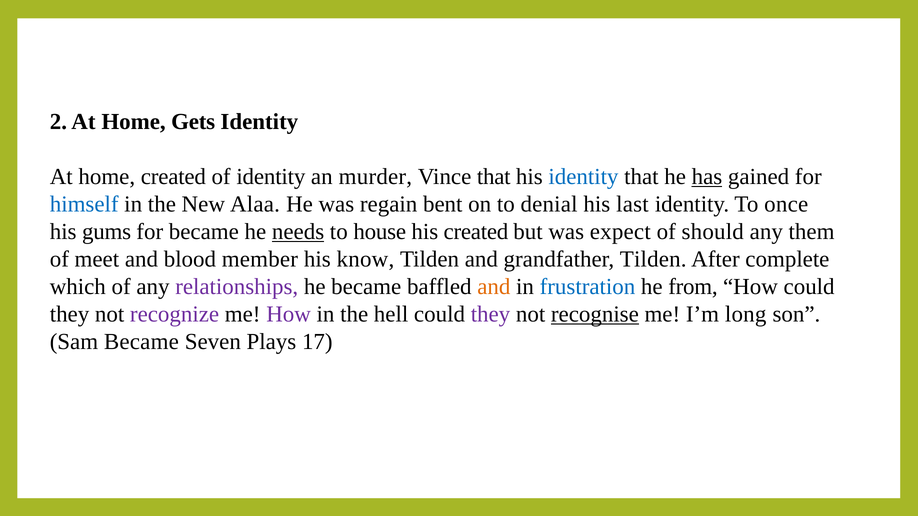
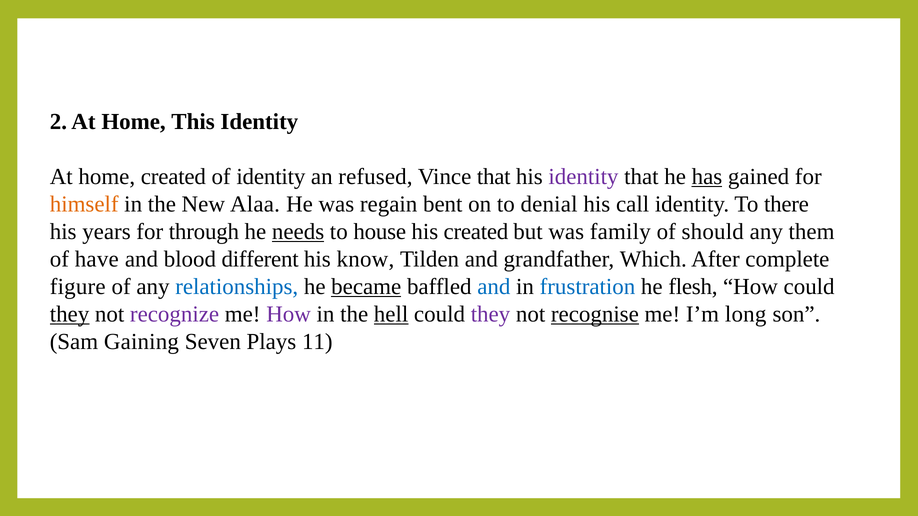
Gets: Gets -> This (193, 122)
murder: murder -> refused (375, 177)
identity colour: blue -> purple (583, 177)
himself colour: blue -> orange (84, 204)
last: last -> call (633, 204)
once: once -> there (786, 204)
gums: gums -> years (106, 232)
for became: became -> through (204, 232)
expect: expect -> family (620, 232)
meet: meet -> have (97, 259)
member: member -> different (260, 259)
grandfather Tilden: Tilden -> Which (653, 259)
which: which -> figure (78, 287)
relationships colour: purple -> blue (237, 287)
became underline: none -> present (366, 287)
and colour: orange -> blue (494, 287)
from: from -> flesh (693, 287)
they underline: none -> present (70, 314)
hell underline: none -> present (391, 314)
Sam Became: Became -> Gaining (141, 342)
17: 17 -> 11 (317, 342)
